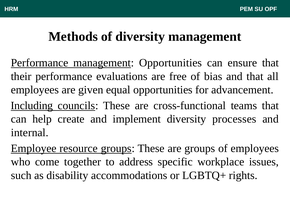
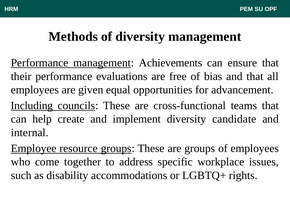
management Opportunities: Opportunities -> Achievements (171, 63)
processes: processes -> candidate (234, 119)
